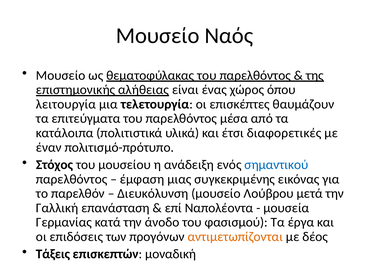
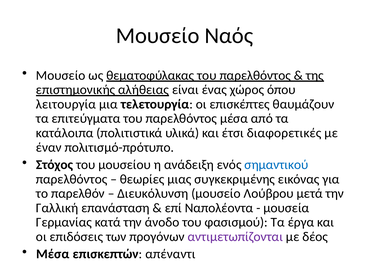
έμφαση: έμφαση -> θεωρίες (142, 179)
αντιμετωπίζονται colour: orange -> purple (235, 236)
Τάξεις: Τάξεις -> Μέσα (53, 254)
μοναδική: μοναδική -> απέναντι (171, 254)
